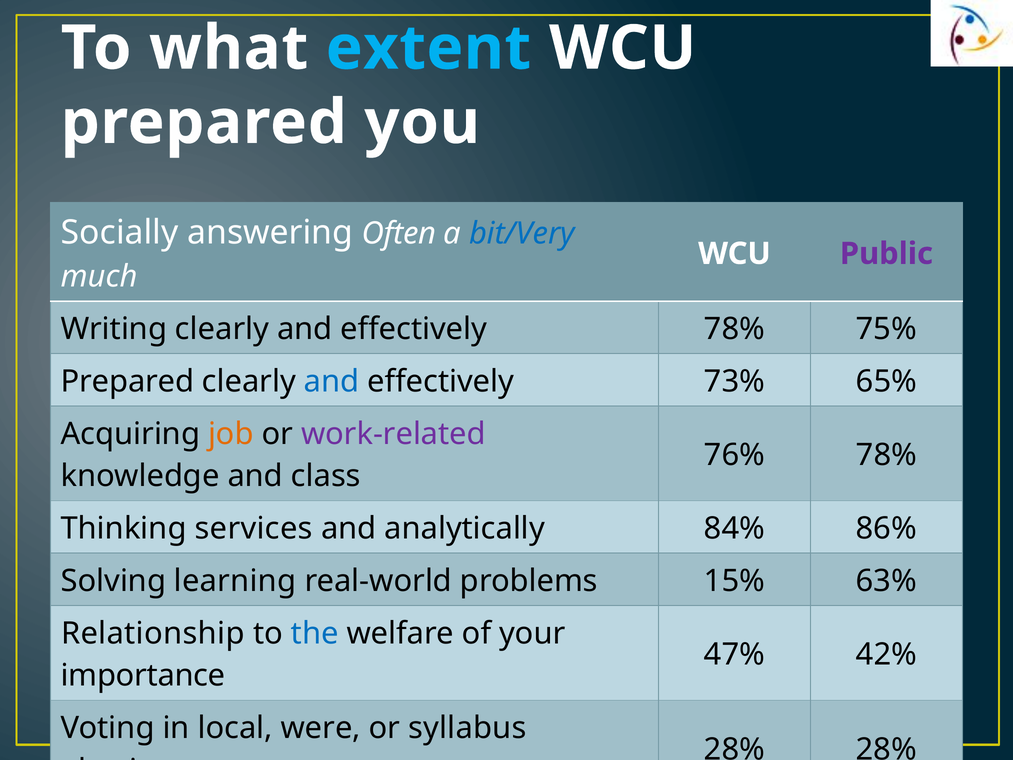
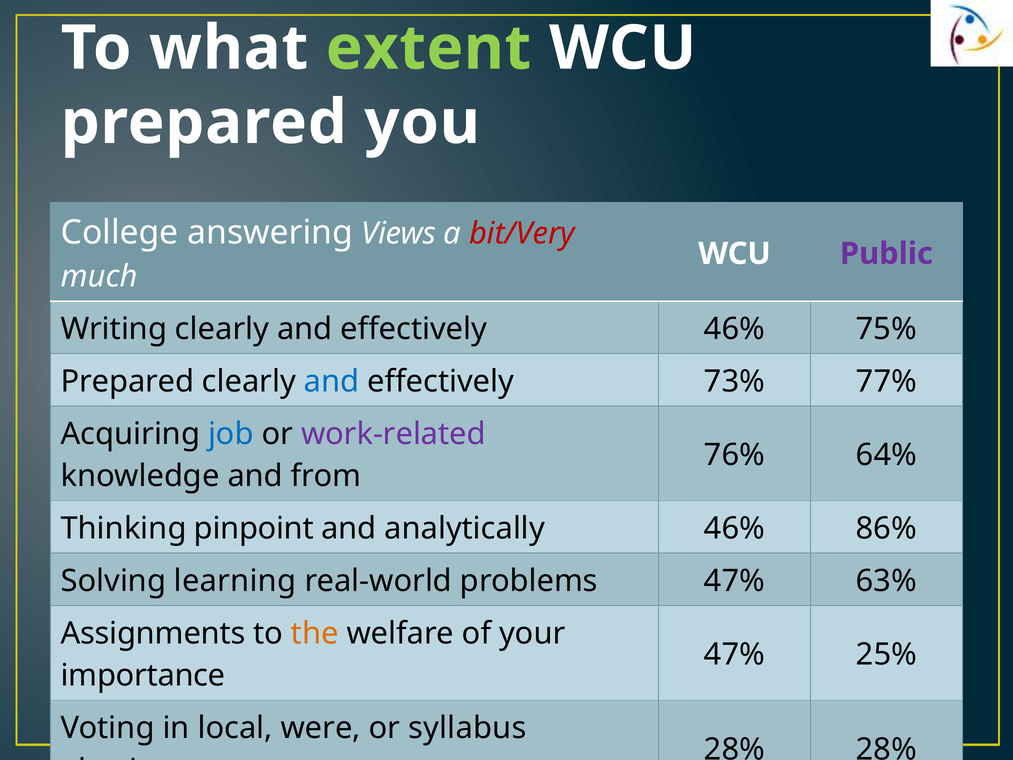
extent colour: light blue -> light green (428, 48)
Socially: Socially -> College (120, 233)
Often: Often -> Views (399, 234)
bit/Very colour: blue -> red (522, 234)
effectively 78%: 78% -> 46% (734, 329)
65%: 65% -> 77% (886, 381)
job colour: orange -> blue (231, 434)
76% 78%: 78% -> 64% (886, 455)
class: class -> from (326, 476)
services: services -> pinpoint (254, 529)
analytically 84%: 84% -> 46% (734, 529)
problems 15%: 15% -> 47% (734, 581)
Relationship: Relationship -> Assignments (153, 633)
the colour: blue -> orange (315, 633)
42%: 42% -> 25% (886, 654)
